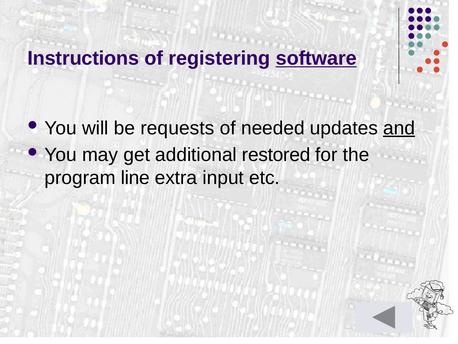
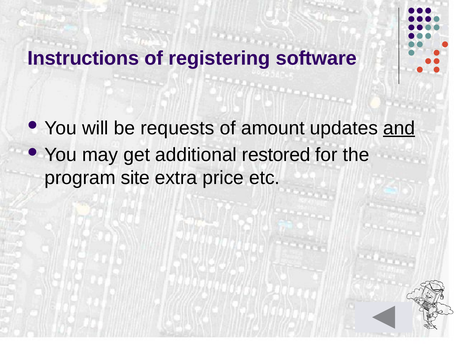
software underline: present -> none (316, 58)
needed: needed -> amount (273, 128)
line: line -> site (135, 178)
input: input -> price (223, 178)
